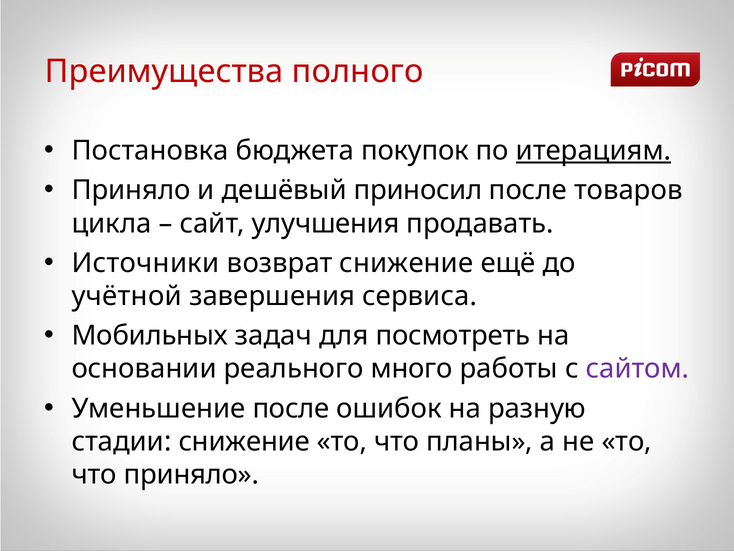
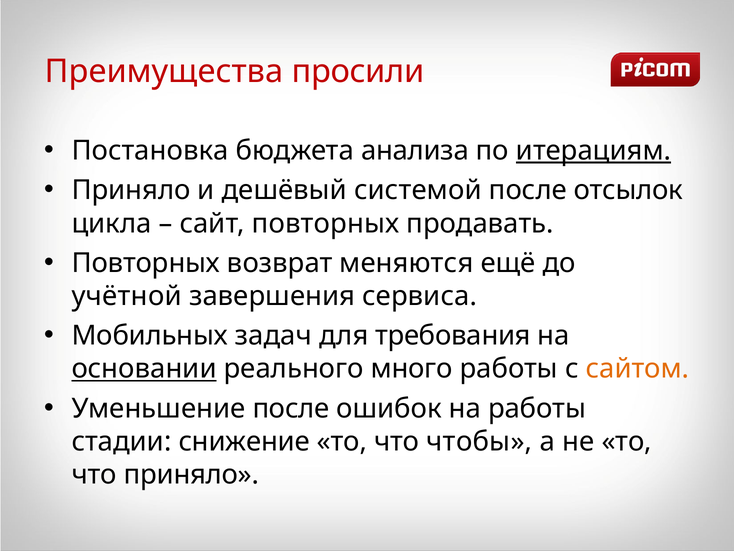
полного: полного -> просили (358, 71)
покупок: покупок -> анализа (415, 151)
приносил: приносил -> системой (418, 190)
товаров: товаров -> отсылок (628, 190)
сайт улучшения: улучшения -> повторных (325, 223)
Источники: Источники -> Повторных (146, 263)
возврат снижение: снижение -> меняются (406, 263)
посмотреть: посмотреть -> требования (453, 335)
основании underline: none -> present (144, 369)
сайтом colour: purple -> orange (637, 369)
на разную: разную -> работы (537, 408)
планы: планы -> чтобы (479, 441)
